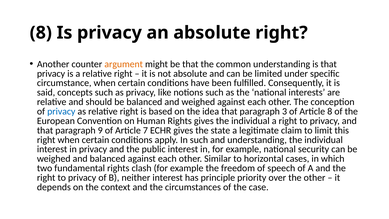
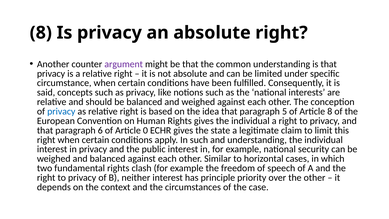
argument colour: orange -> purple (124, 64)
3: 3 -> 5 (285, 111)
9: 9 -> 6 (100, 130)
7: 7 -> 0 (145, 130)
